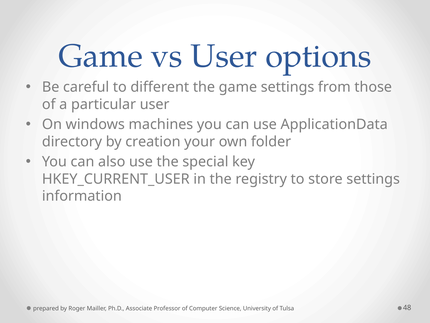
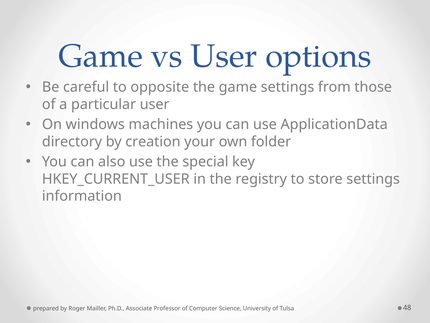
different: different -> opposite (160, 87)
